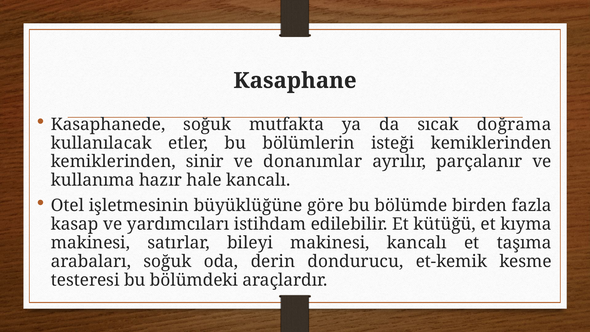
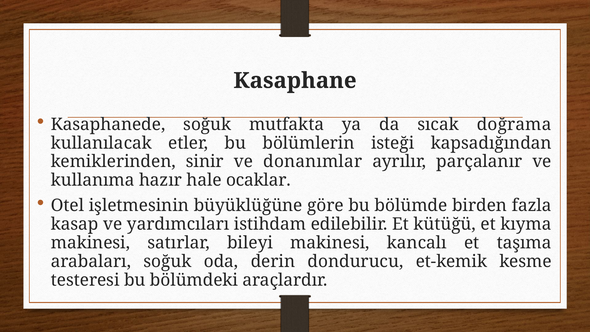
isteği kemiklerinden: kemiklerinden -> kapsadığından (491, 143)
hale kancalı: kancalı -> ocaklar (258, 180)
